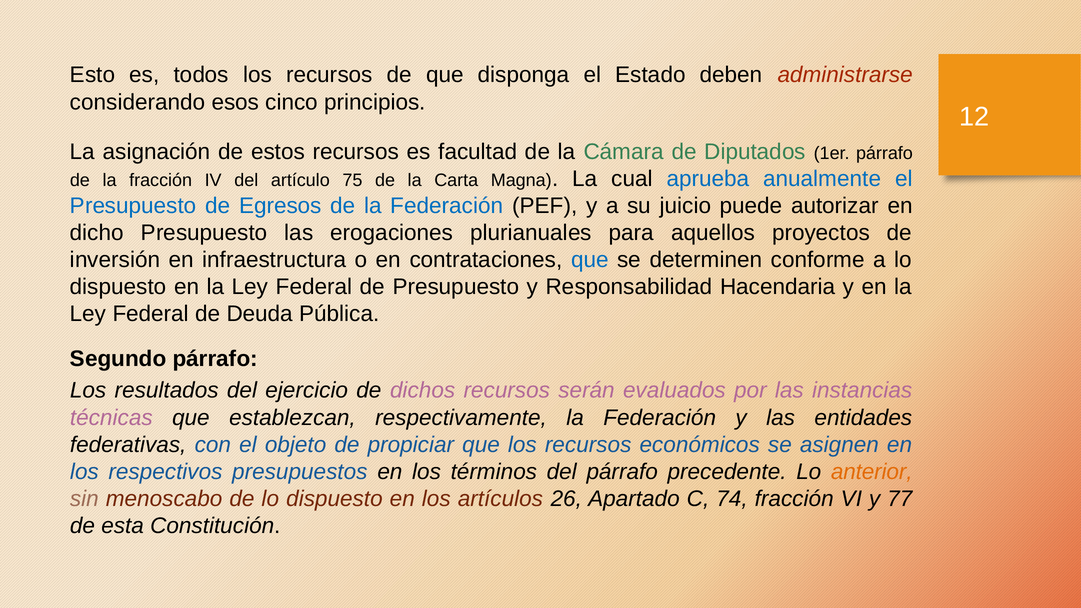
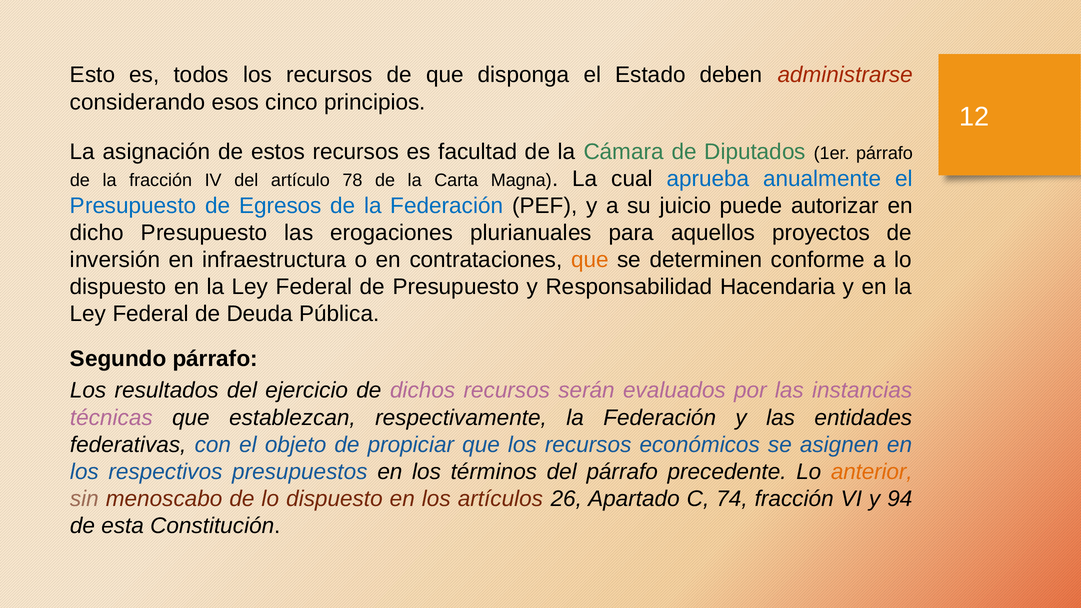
75: 75 -> 78 (352, 180)
que colour: blue -> orange (590, 260)
77: 77 -> 94 (900, 499)
